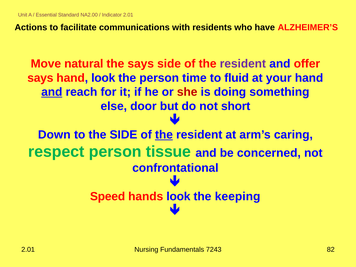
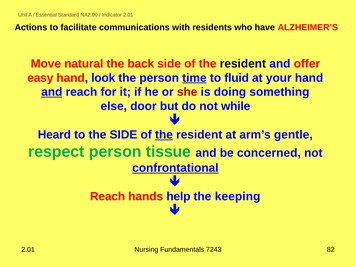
the says: says -> back (141, 64)
resident colour: purple -> black (243, 64)
says: says -> easy (40, 78)
time underline: none -> present (194, 78)
short: short -> while (236, 106)
Down: Down -> Heard (54, 135)
caring: caring -> gentle (293, 135)
confrontational underline: none -> present (175, 168)
Speed: Speed -> Reach (108, 197)
hands look: look -> help (178, 197)
